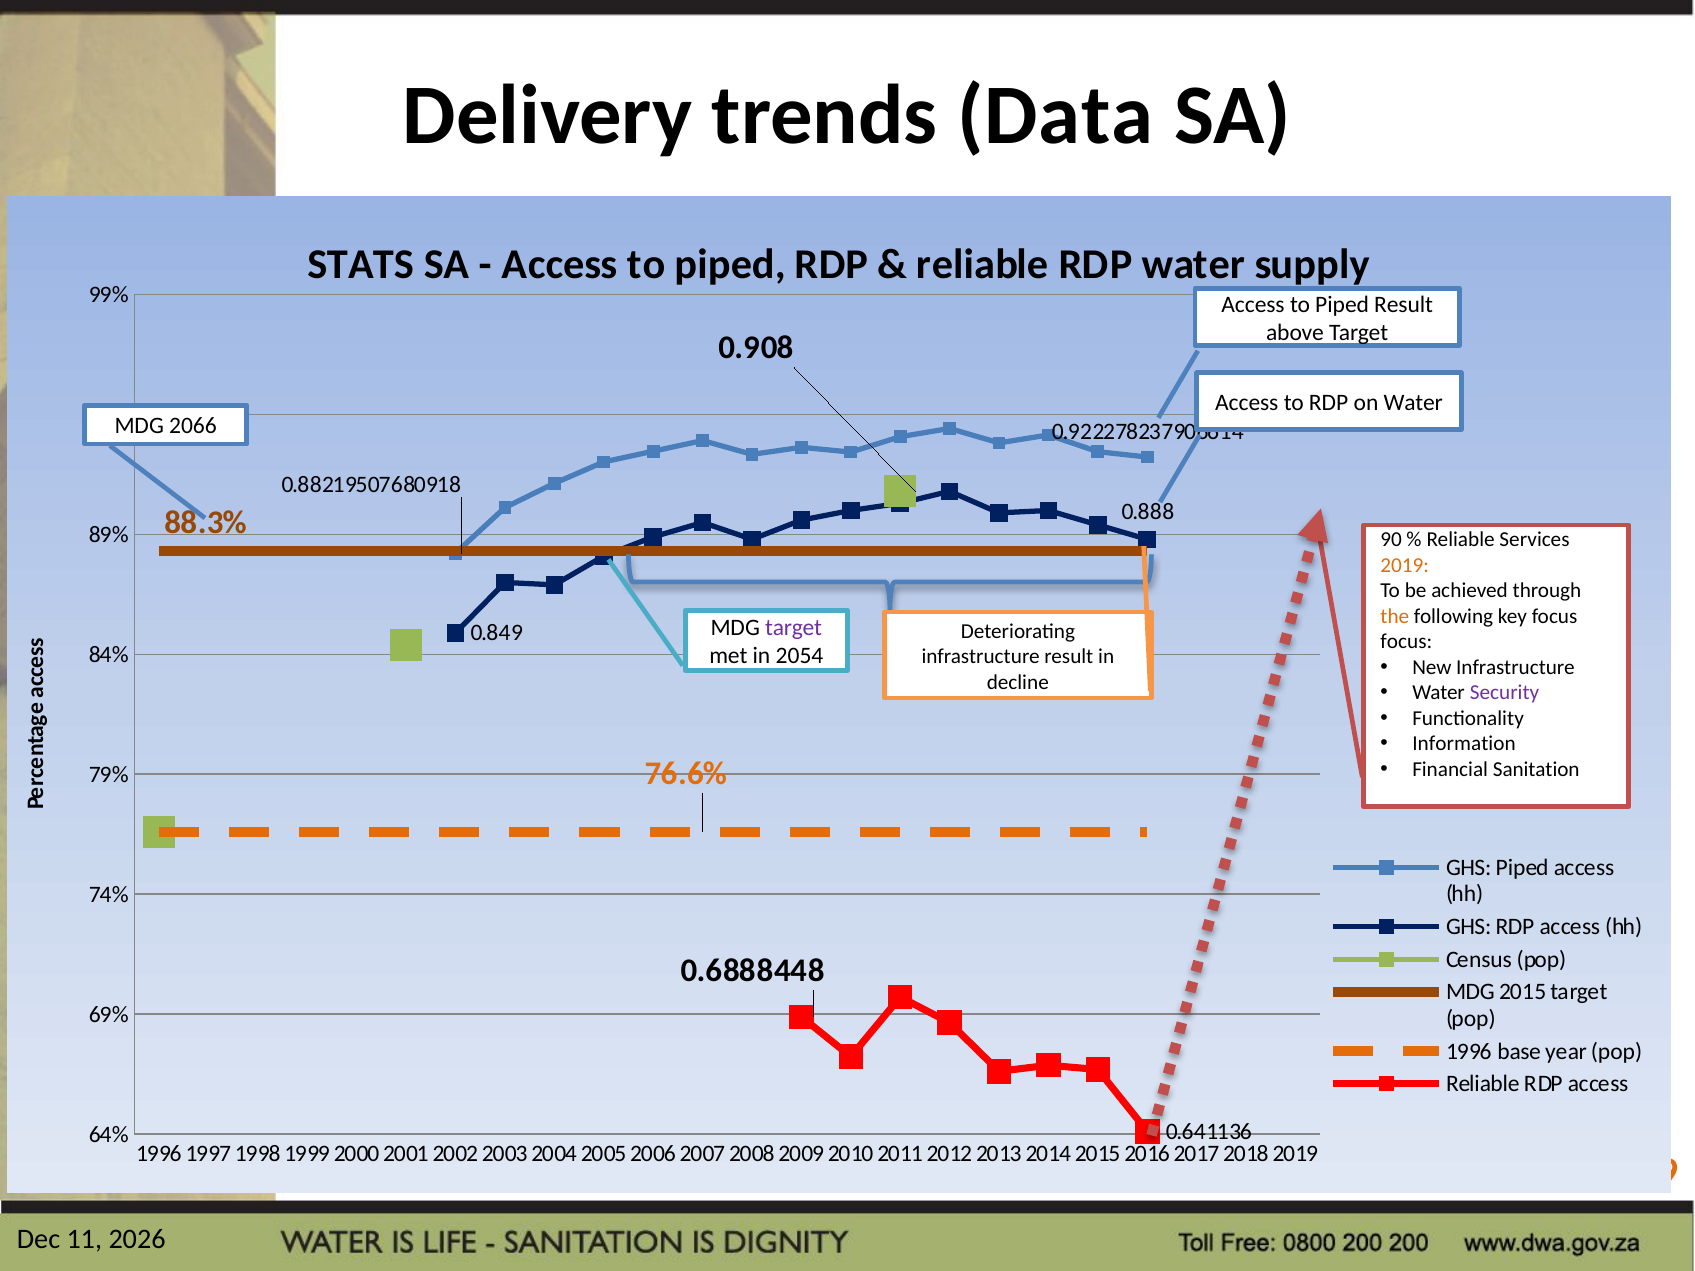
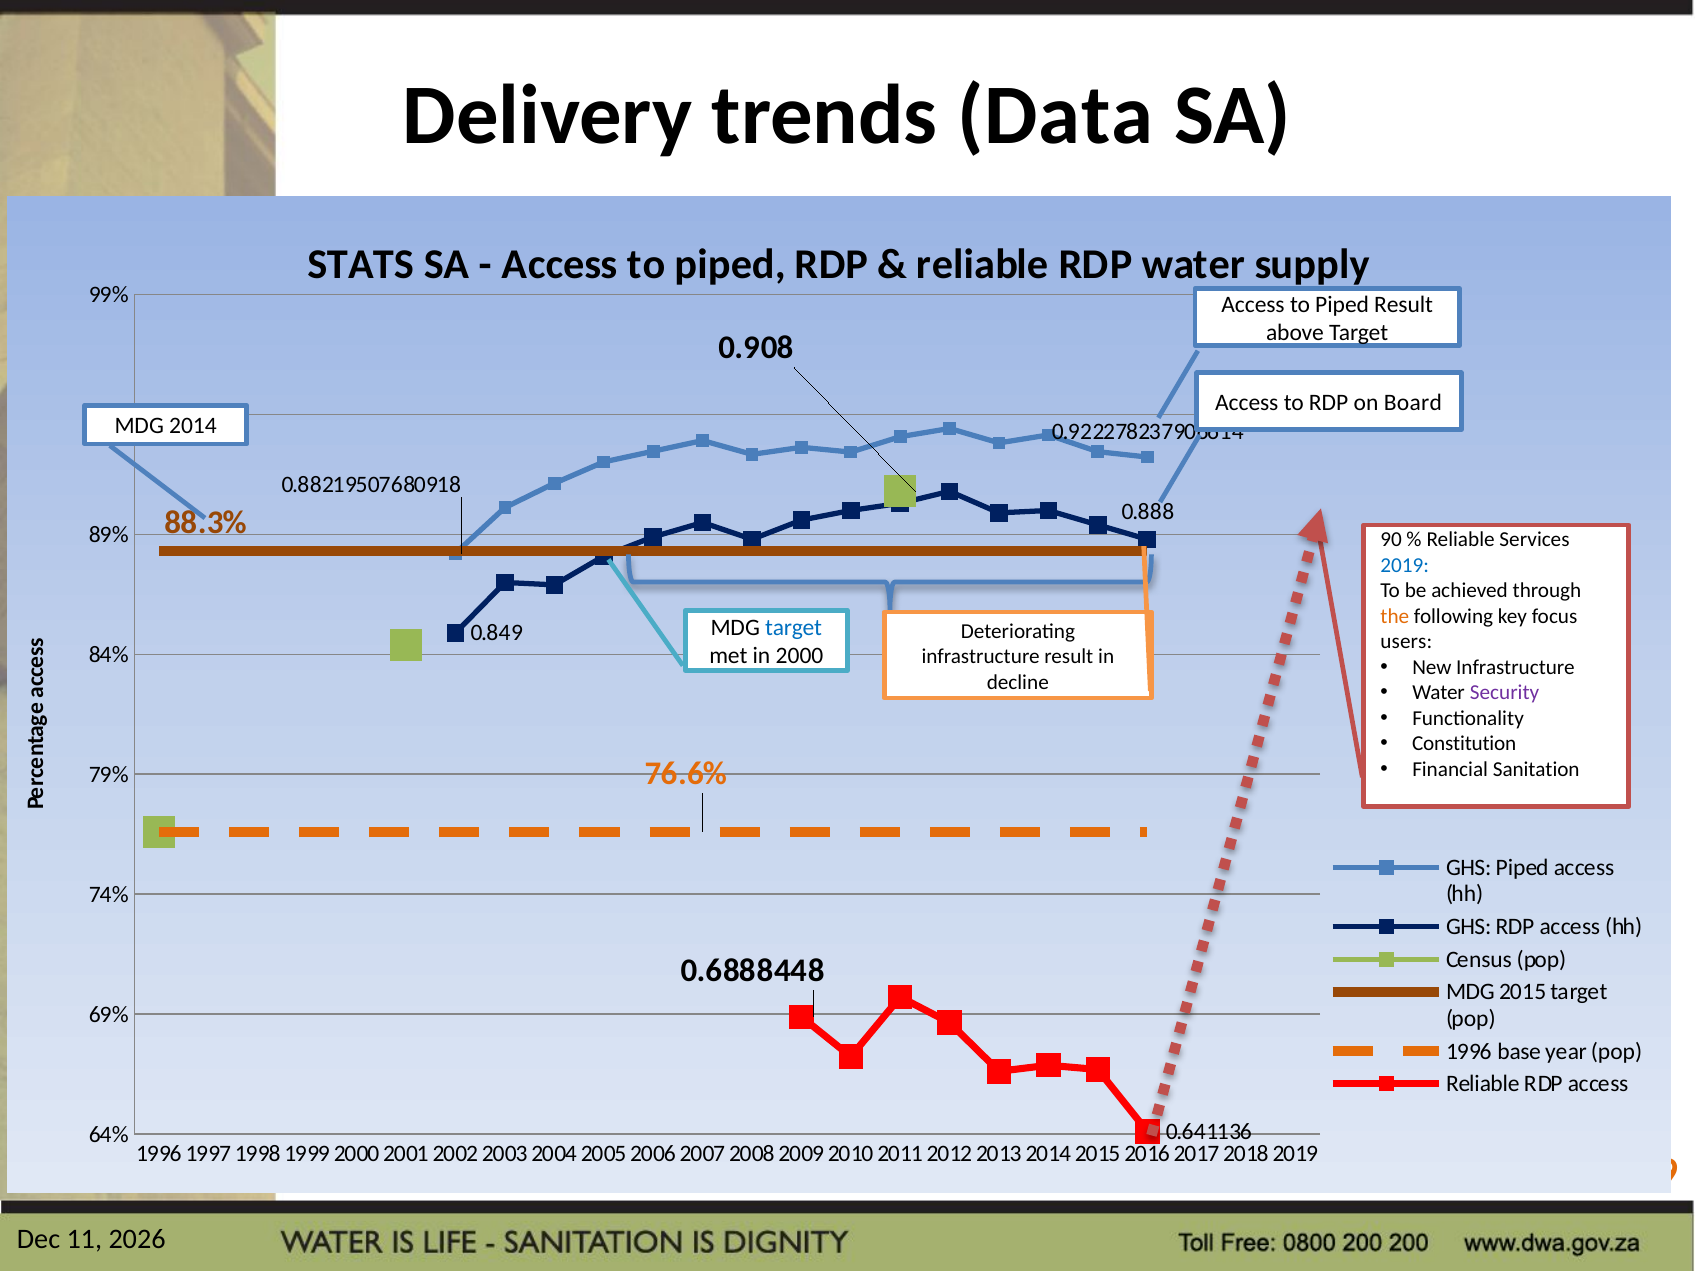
on Water: Water -> Board (1413, 403)
2066: 2066 -> 2014 (193, 426)
2019 colour: orange -> blue (1405, 565)
target colour: purple -> blue (794, 628)
focus: focus -> users (1406, 642)
2054: 2054 -> 2000 (800, 656)
Information: Information -> Constitution (1464, 744)
